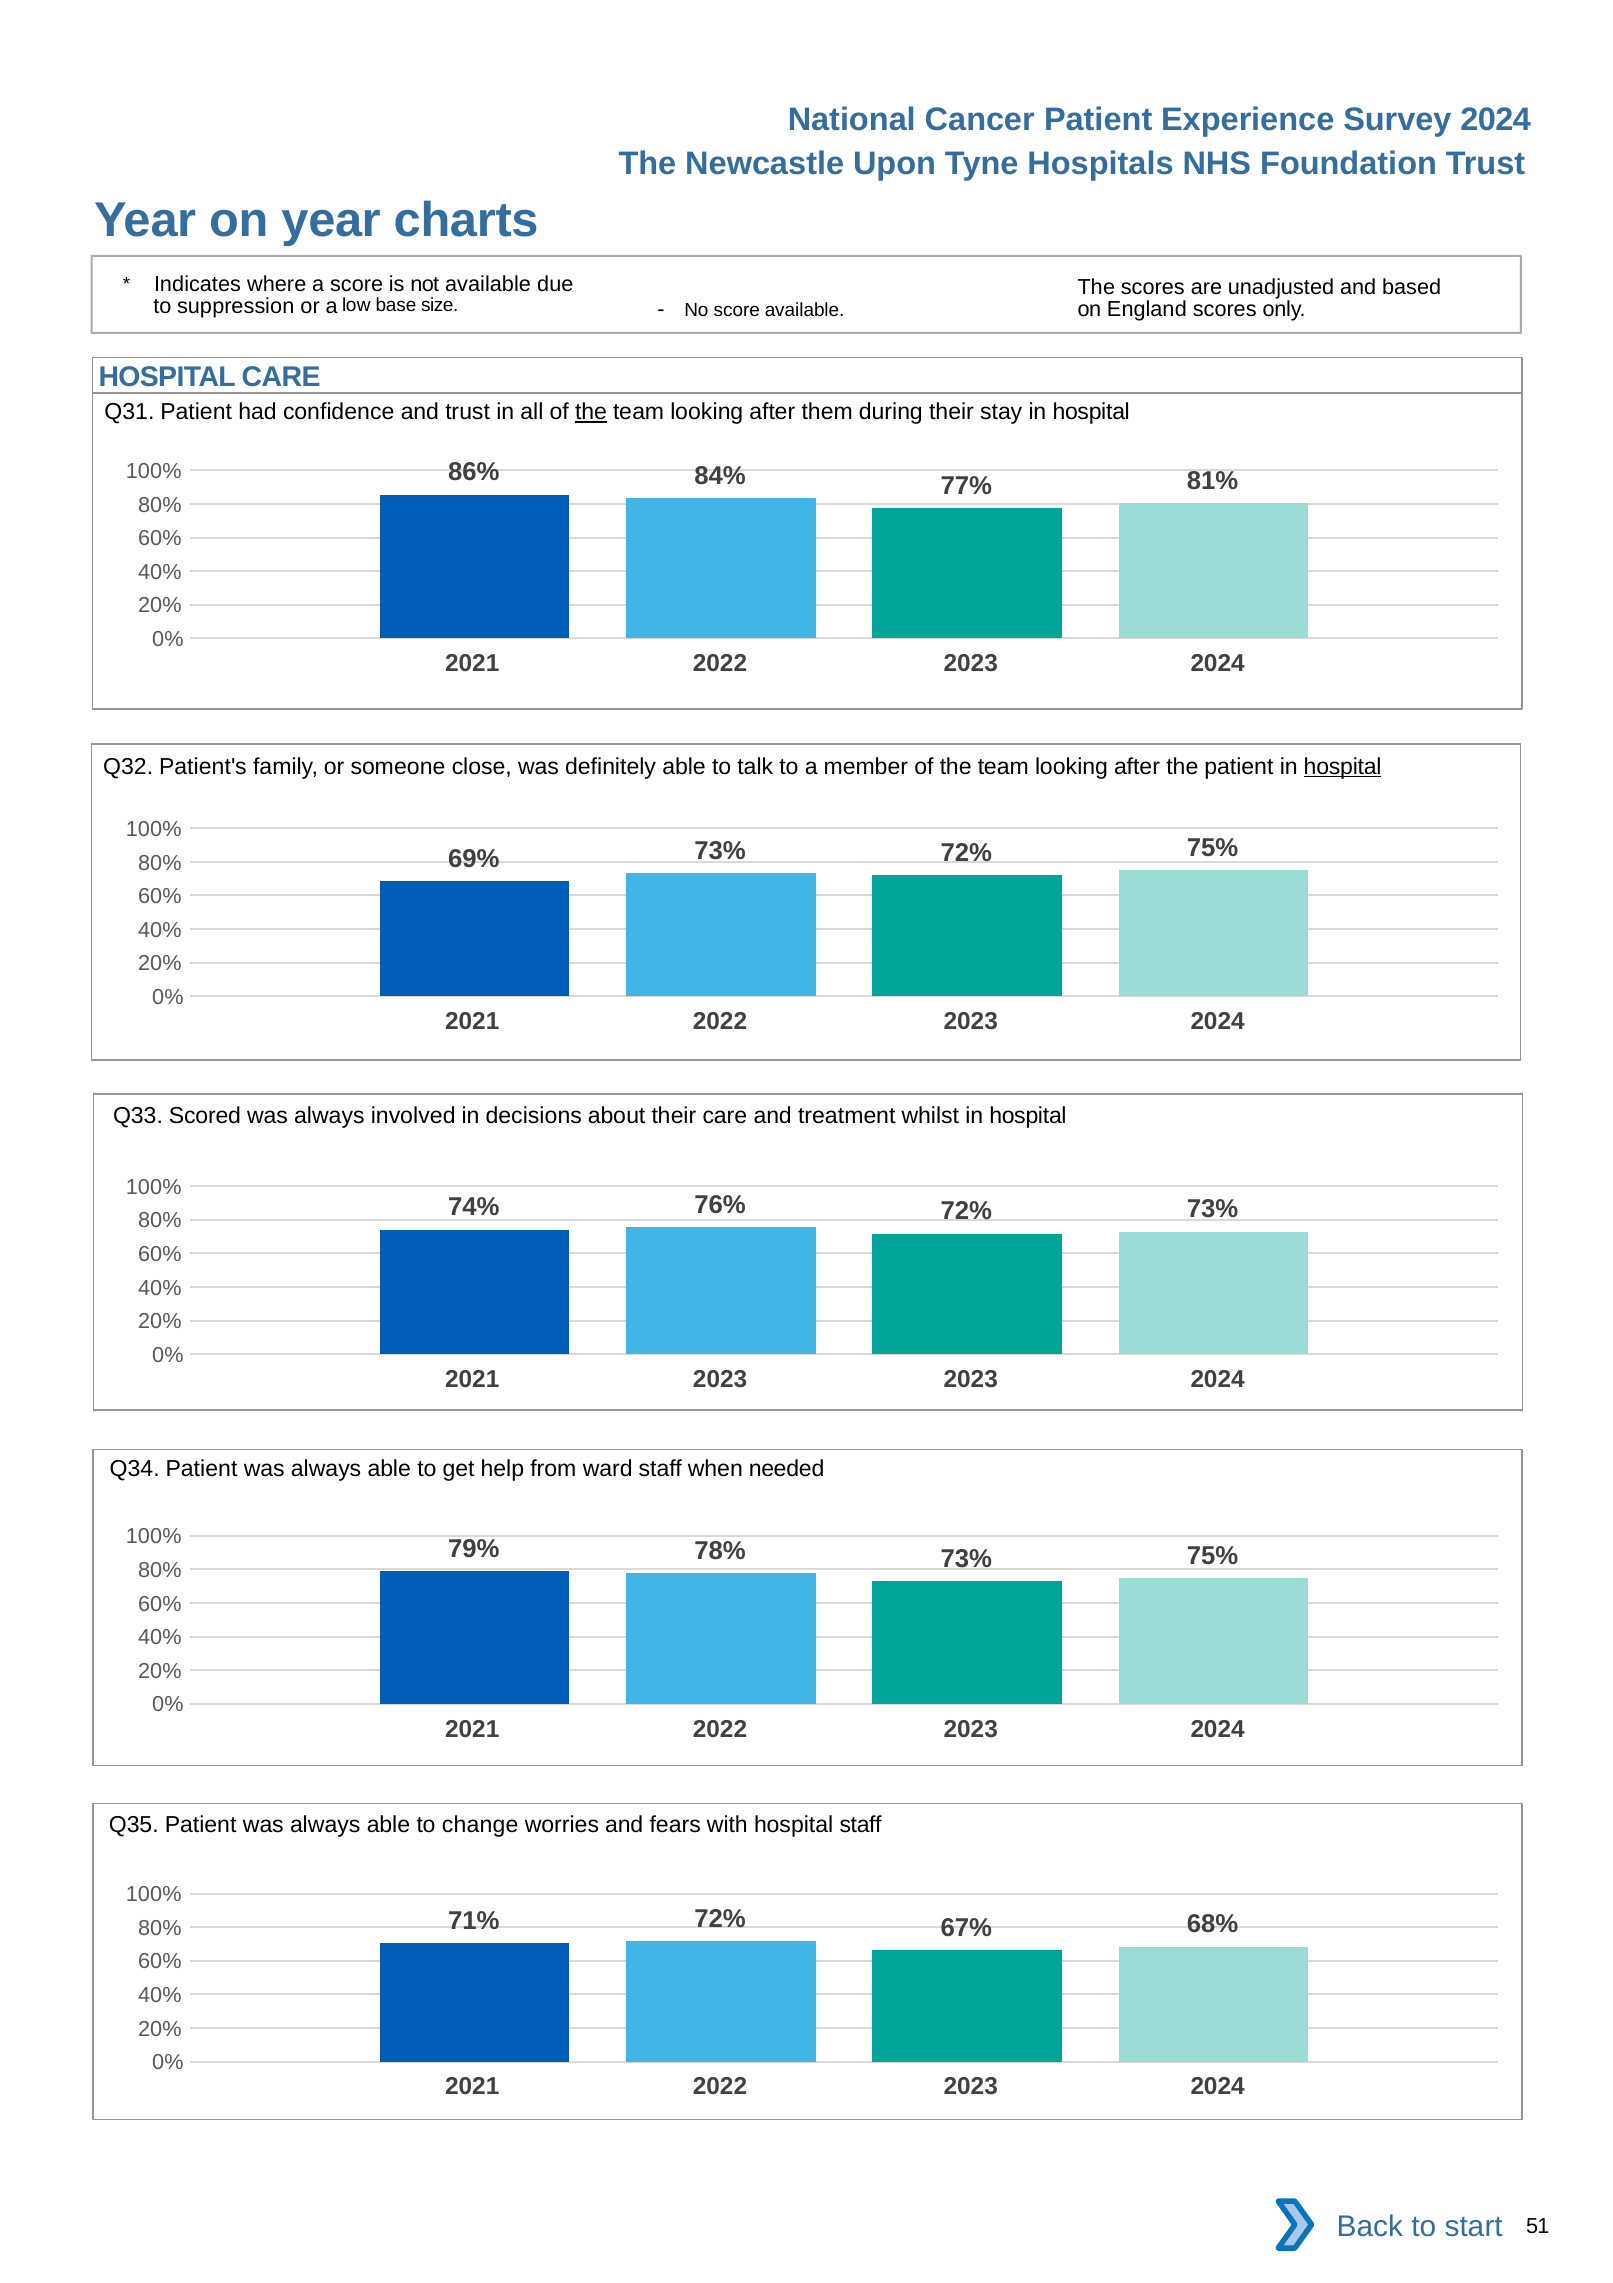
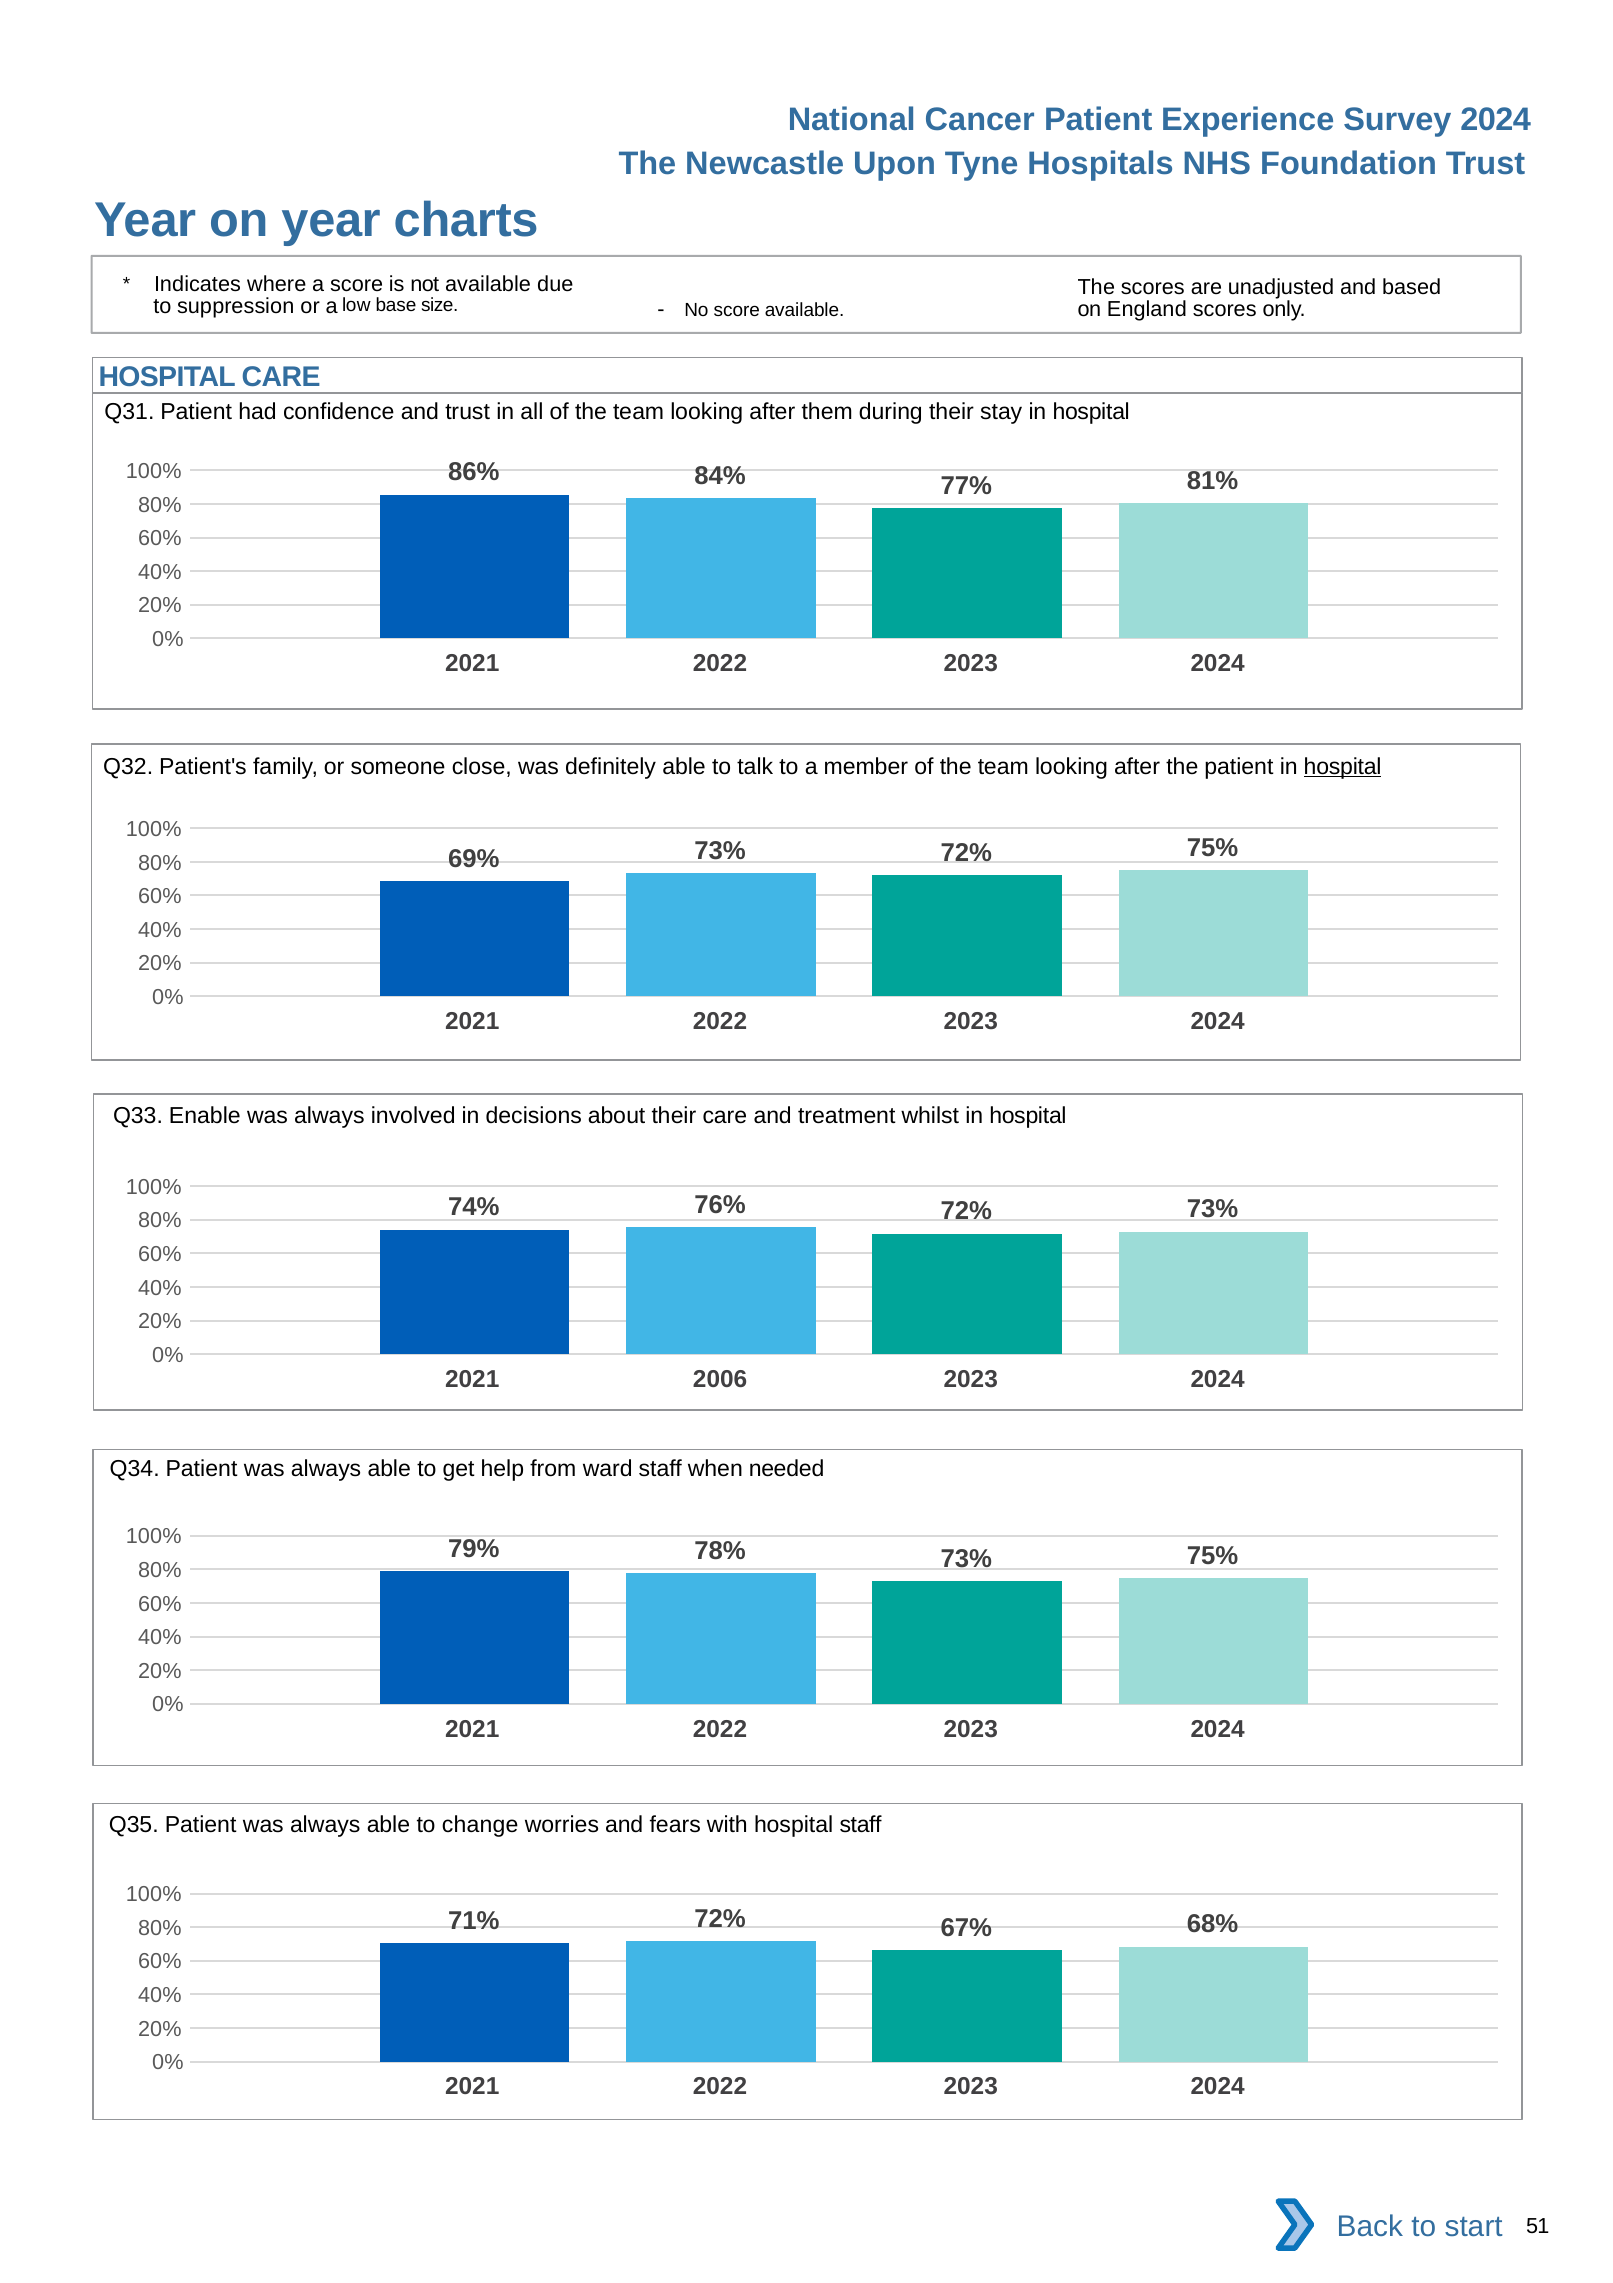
the underline: present -> none (591, 412)
Scored: Scored -> Enable (205, 1116)
2021 2023: 2023 -> 2006 (720, 1379)
